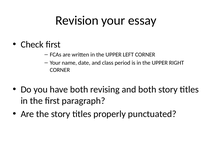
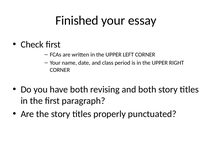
Revision: Revision -> Finished (77, 21)
